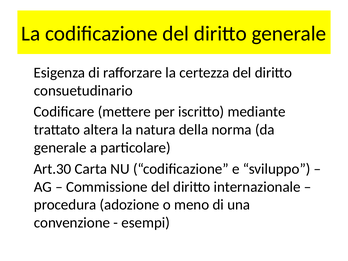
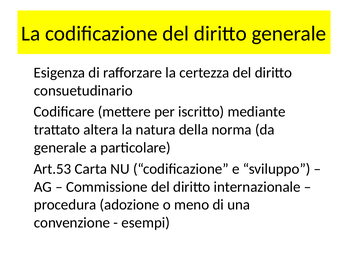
Art.30: Art.30 -> Art.53 (52, 169)
